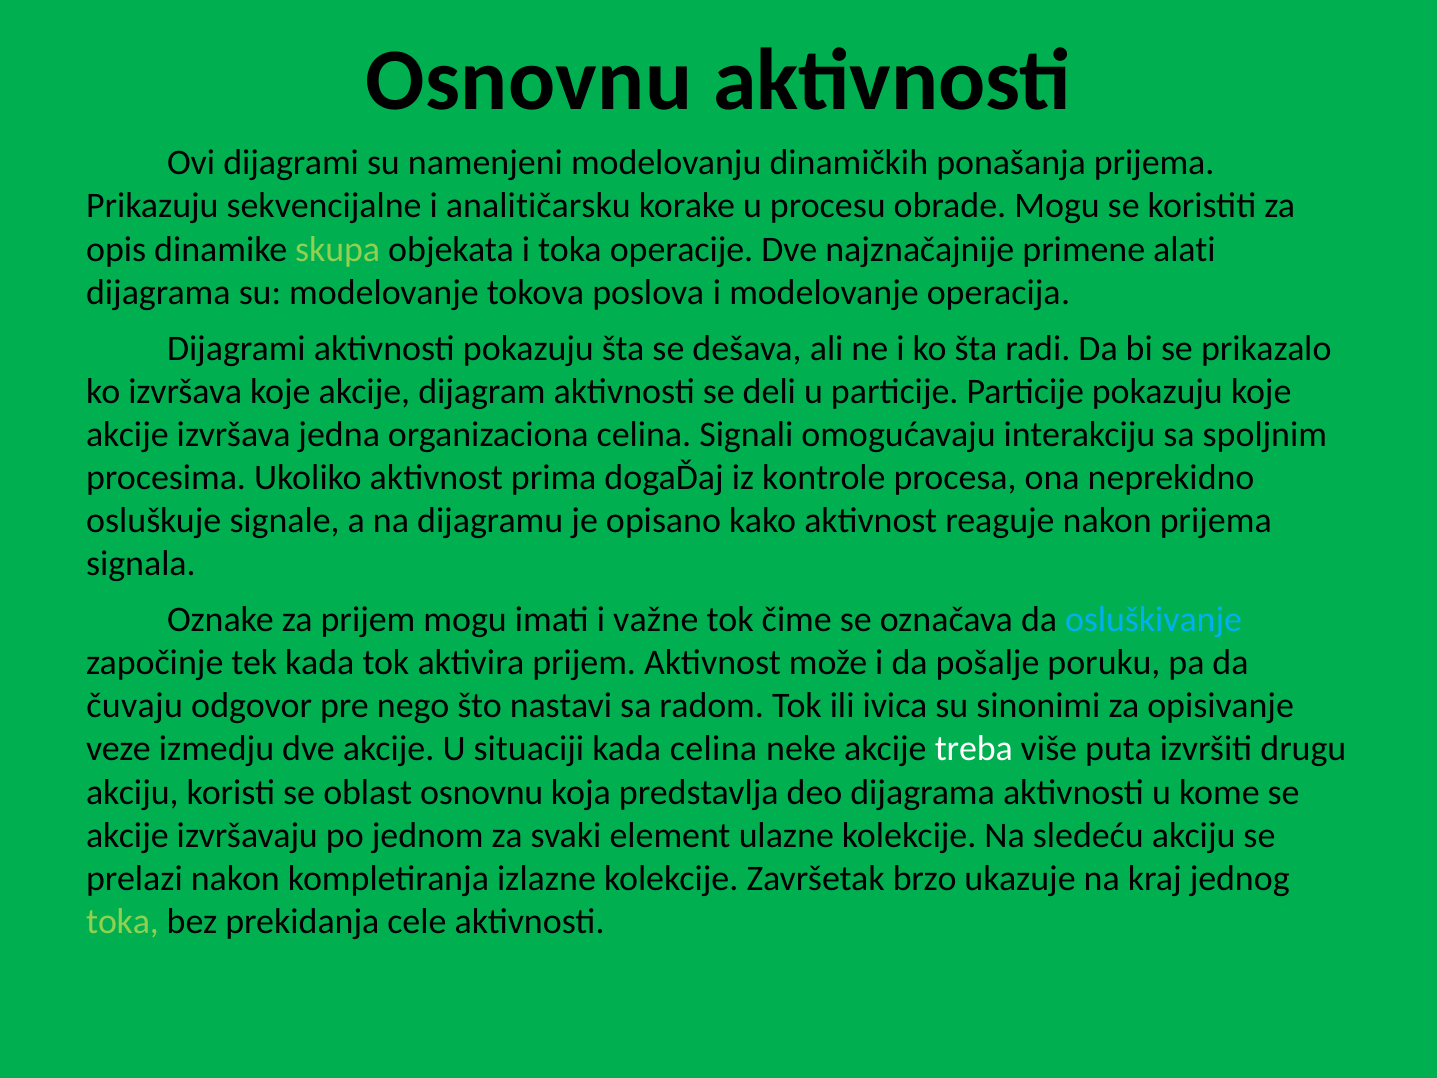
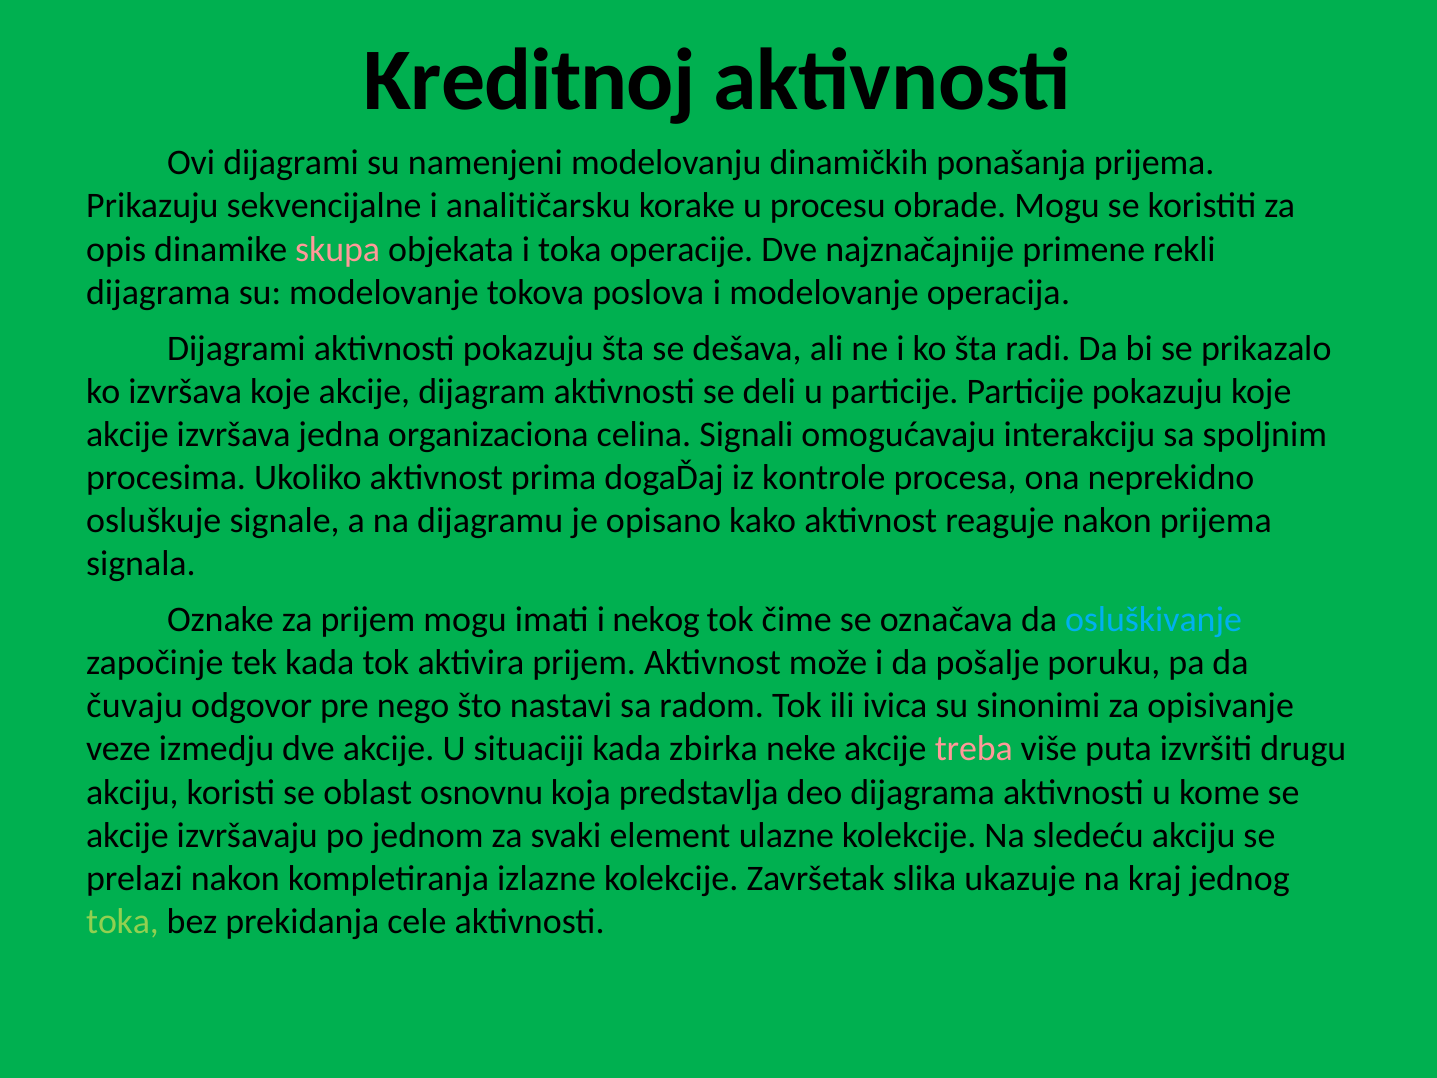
Osnovnu: Osnovnu -> Kreditnoj (530, 81)
skupa colour: light green -> pink (338, 249)
alati: alati -> rekli (1184, 249)
važne: važne -> nekog (656, 620)
kada celina: celina -> zbirka (714, 749)
treba colour: white -> pink (974, 749)
brzo: brzo -> slika (925, 878)
